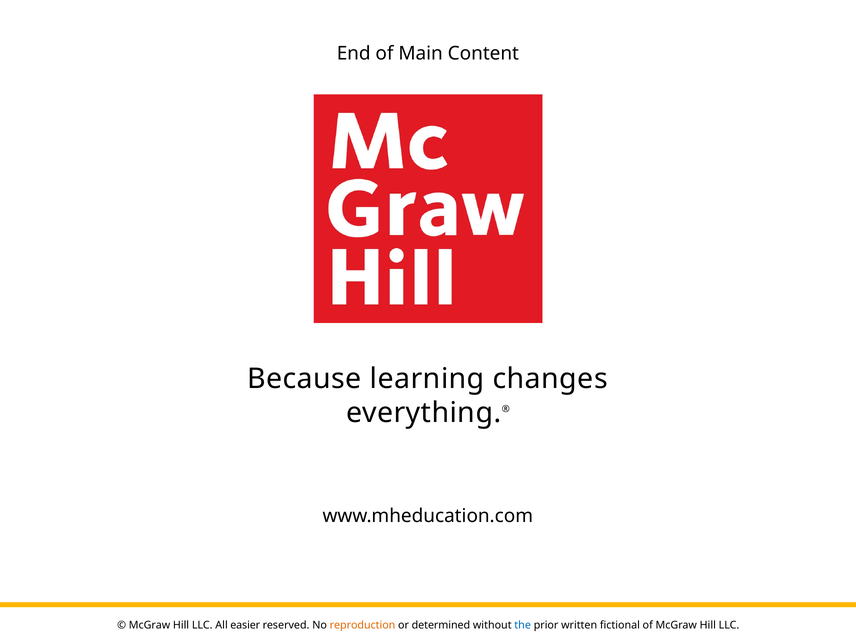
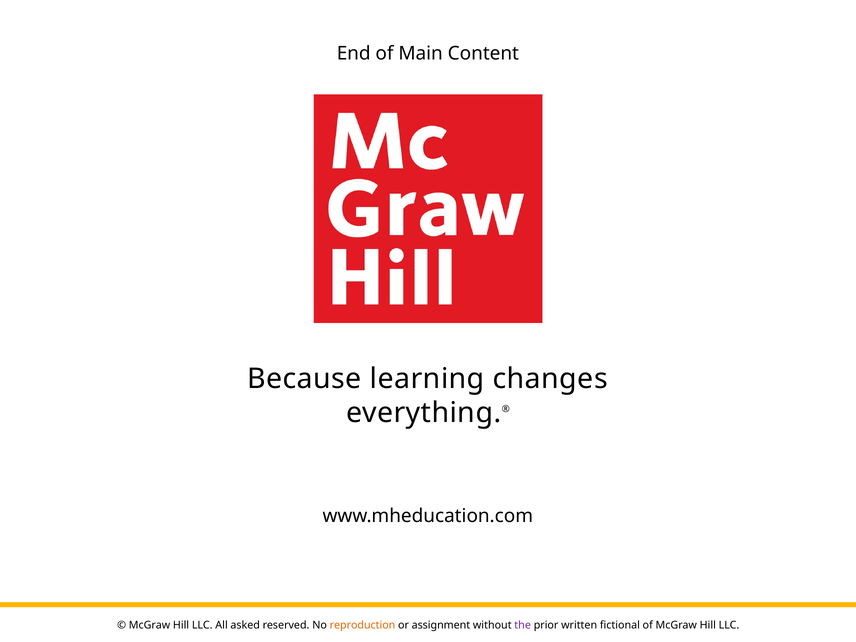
easier: easier -> asked (245, 625)
determined: determined -> assignment (441, 625)
the colour: blue -> purple (523, 625)
